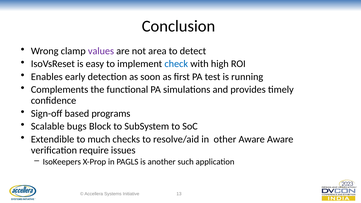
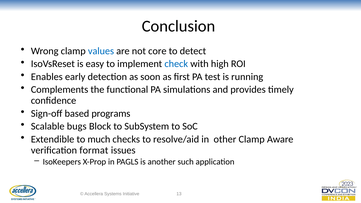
values colour: purple -> blue (101, 51)
area: area -> core (157, 51)
other Aware: Aware -> Clamp (252, 139)
require: require -> format (94, 150)
